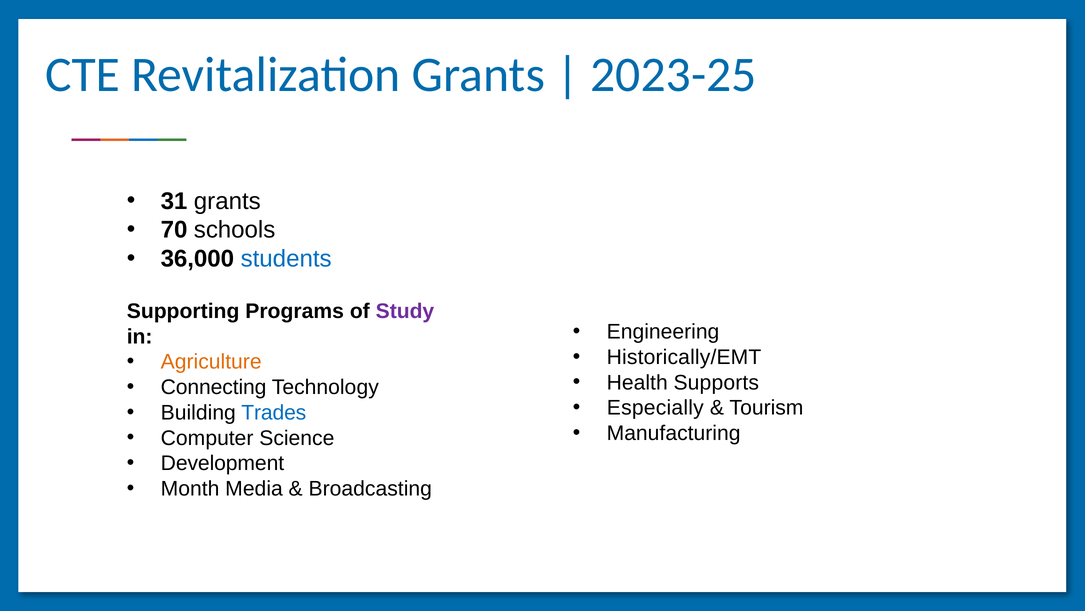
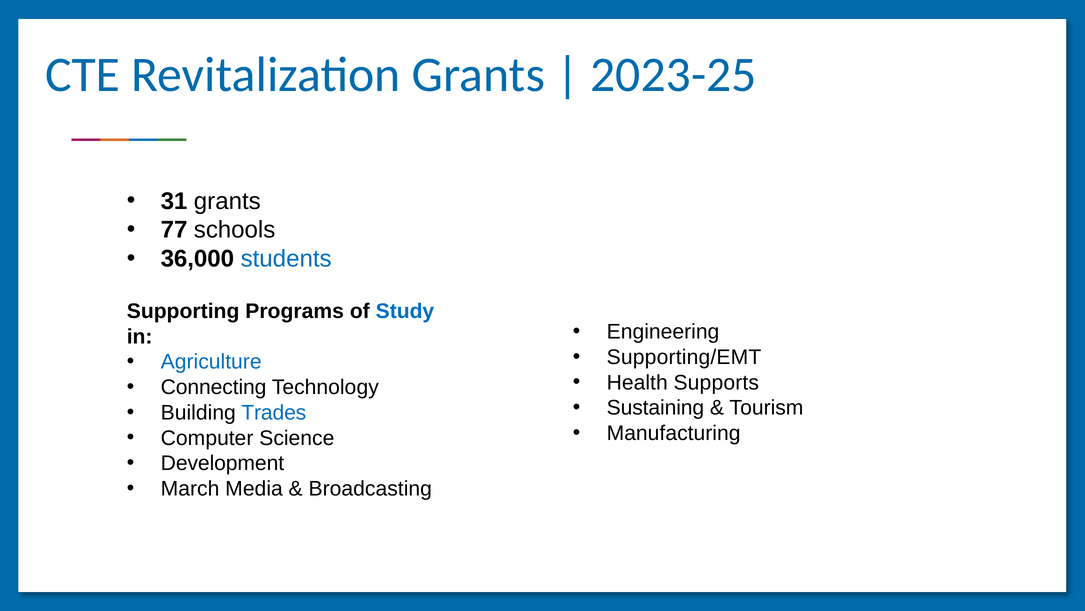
70: 70 -> 77 (174, 230)
Study colour: purple -> blue (405, 311)
Historically/EMT: Historically/EMT -> Supporting/EMT (684, 357)
Agriculture colour: orange -> blue (211, 362)
Especially: Especially -> Sustaining (655, 407)
Month: Month -> March (190, 488)
